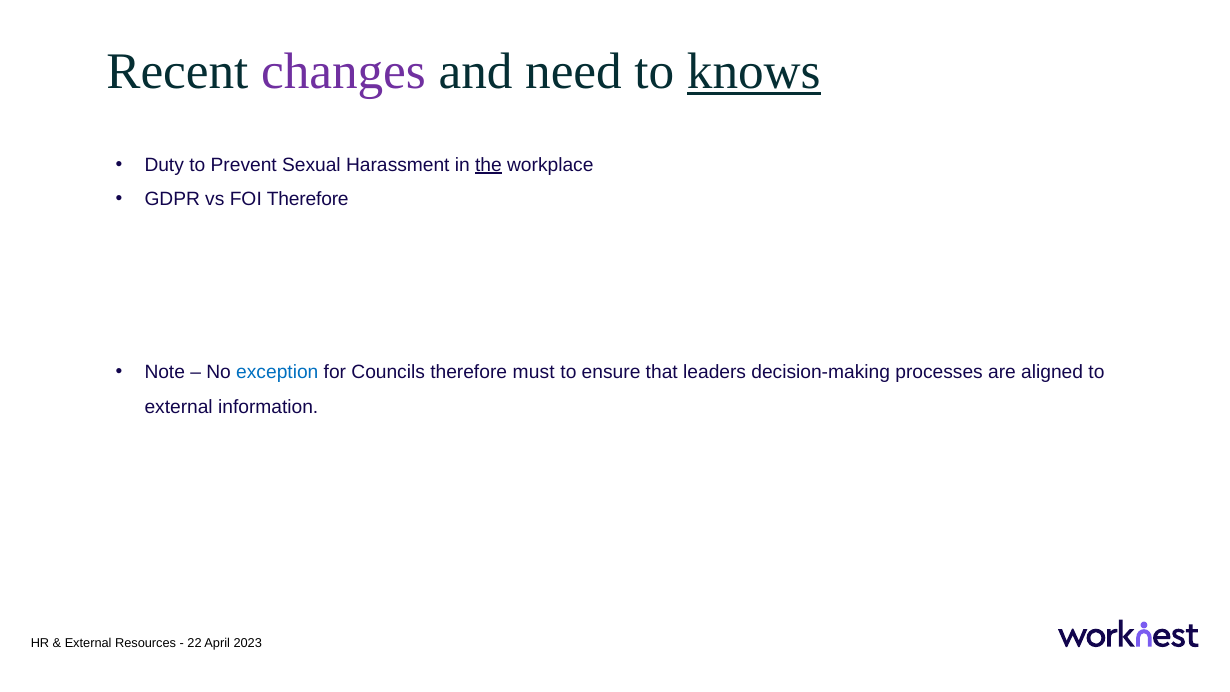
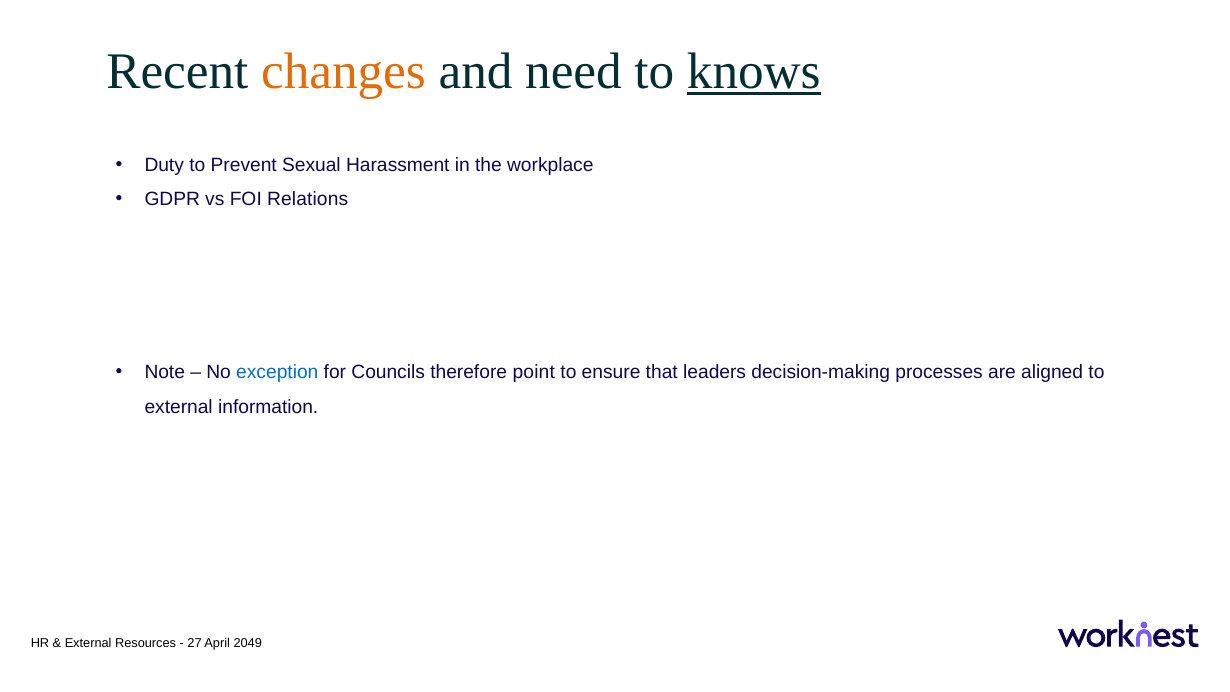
changes colour: purple -> orange (343, 72)
the underline: present -> none (488, 165)
FOI Therefore: Therefore -> Relations (308, 199)
must: must -> point (534, 372)
22: 22 -> 27 (195, 643)
2023: 2023 -> 2049 (248, 643)
